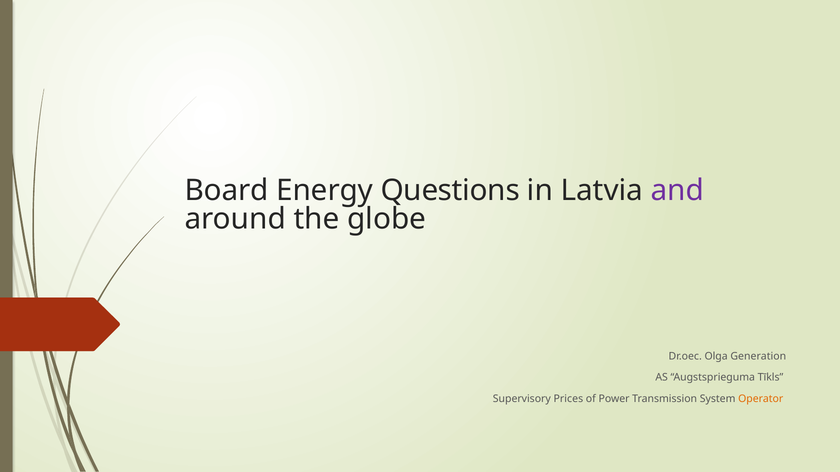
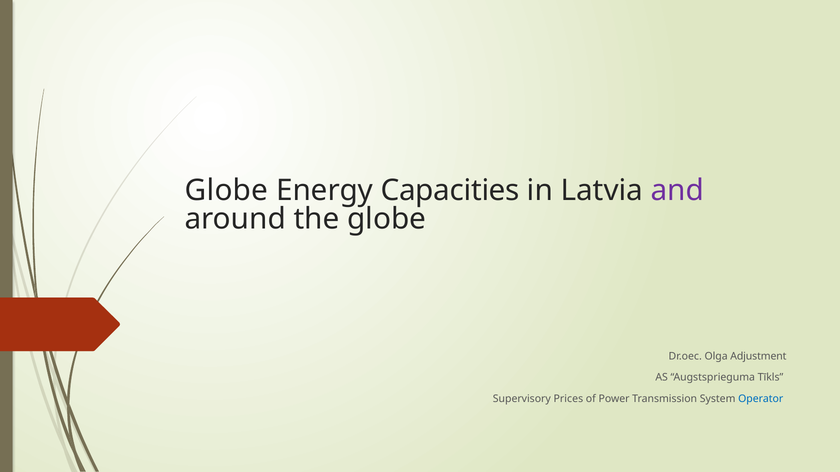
Board: Board -> Globe (226, 191)
Questions: Questions -> Capacities (450, 191)
Generation: Generation -> Adjustment (758, 356)
Operator colour: orange -> blue (761, 399)
